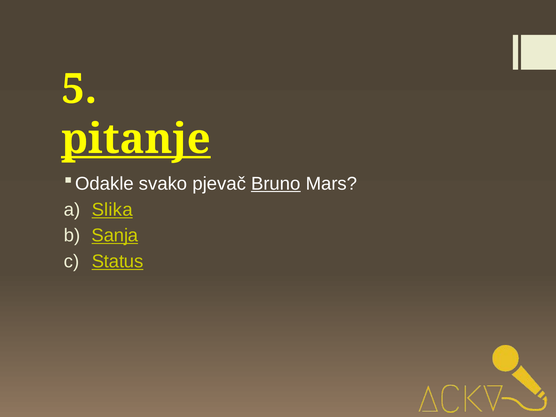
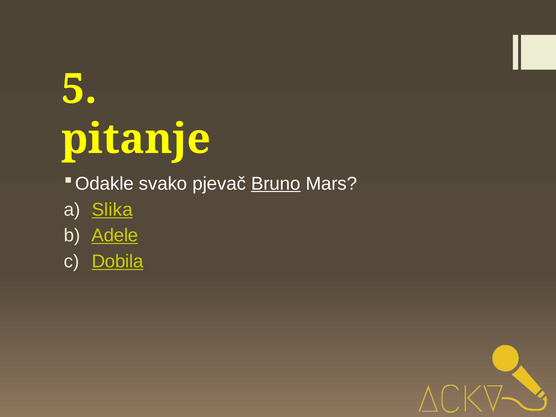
pitanje underline: present -> none (136, 139)
Sanja: Sanja -> Adele (115, 236)
Status: Status -> Dobila (118, 261)
